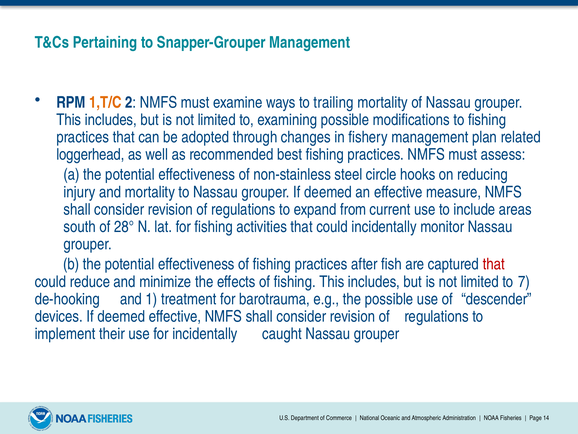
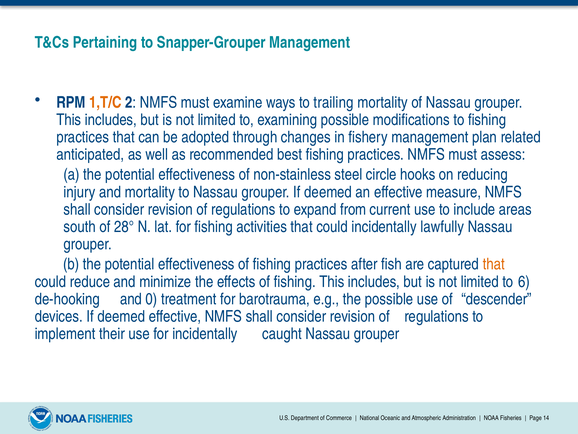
loggerhead: loggerhead -> anticipated (90, 154)
monitor: monitor -> lawfully (442, 226)
that colour: red -> orange (494, 264)
7: 7 -> 6 (524, 281)
1: 1 -> 0 (151, 299)
